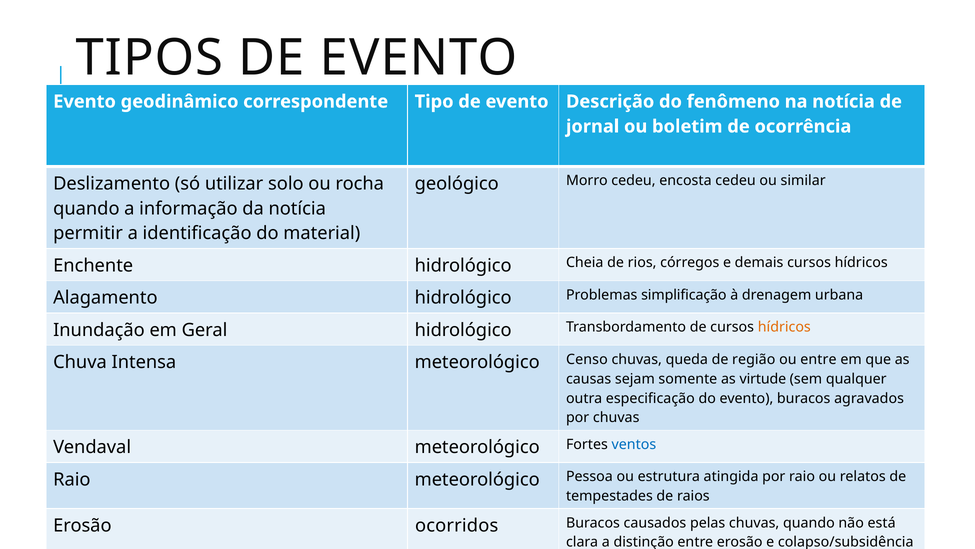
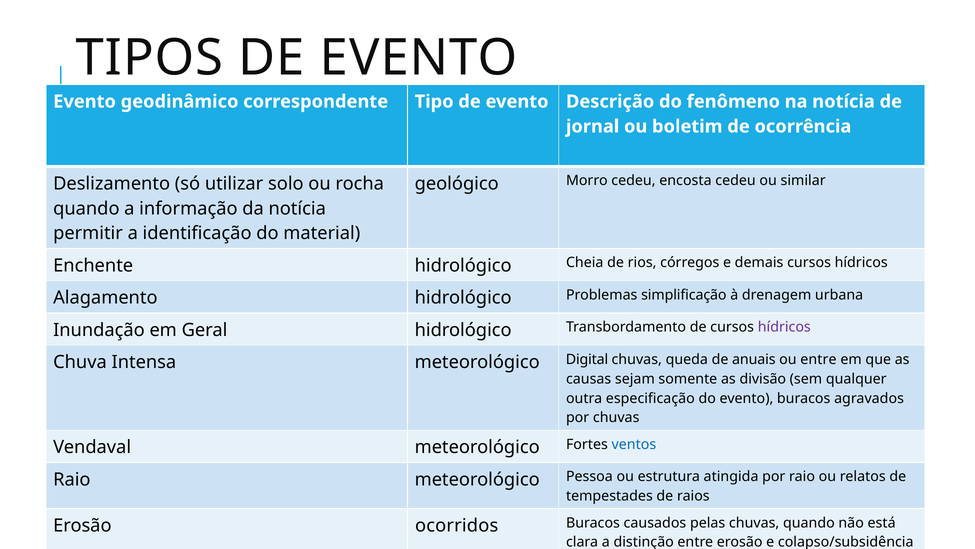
hídricos colour: orange -> purple (784, 327)
Censo: Censo -> Digital (587, 359)
região: região -> anuais (754, 359)
virtude: virtude -> divisão (763, 379)
